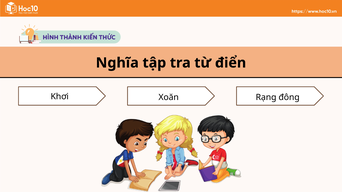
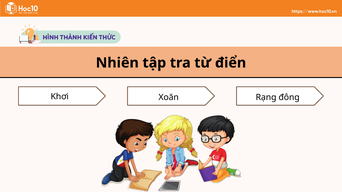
Nghĩa: Nghĩa -> Nhiên (117, 63)
